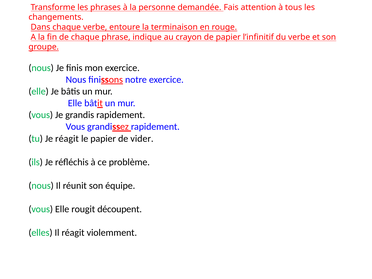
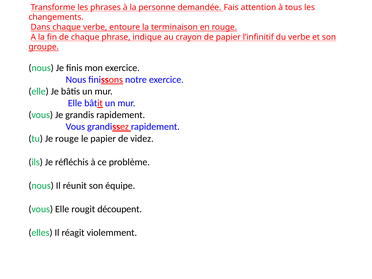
Je réagit: réagit -> rouge (67, 139)
vider: vider -> videz (142, 139)
